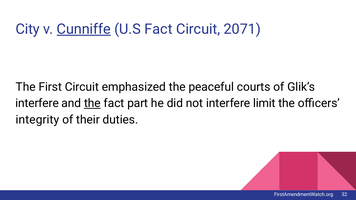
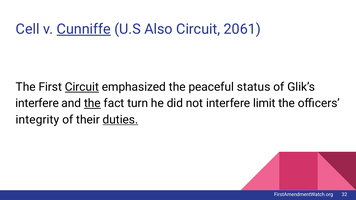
City: City -> Cell (28, 29)
U.S Fact: Fact -> Also (158, 29)
2071: 2071 -> 2061 (242, 29)
Circuit underline: none -> present (82, 87)
courts: courts -> status (254, 87)
part: part -> turn (138, 103)
duties underline: none -> present (120, 120)
